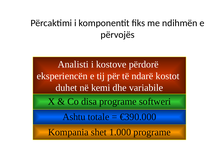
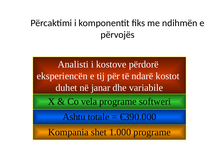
kemi: kemi -> janar (101, 88)
disa: disa -> vela (89, 102)
